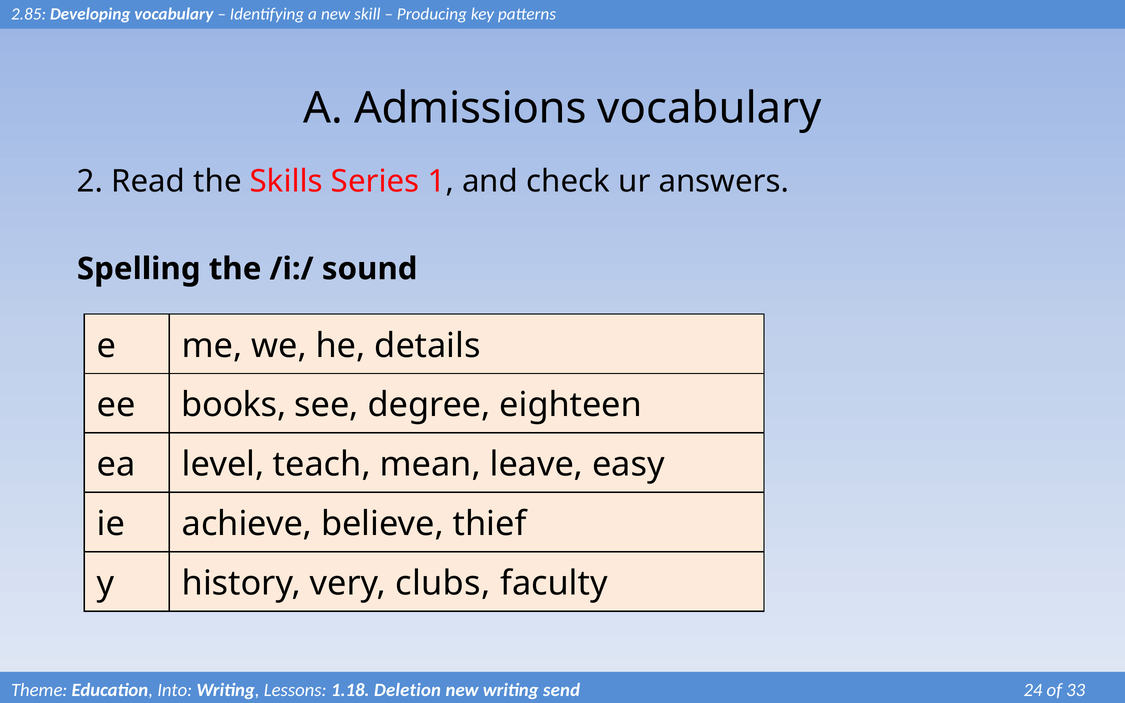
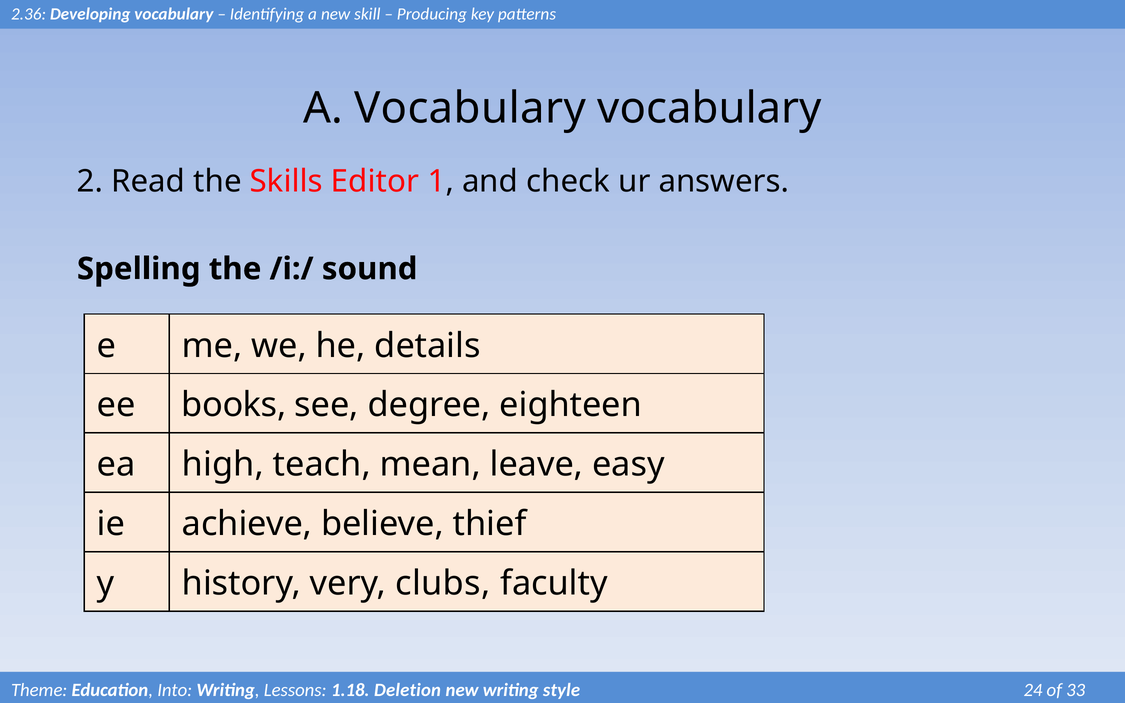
2.85: 2.85 -> 2.36 (29, 14)
A Admissions: Admissions -> Vocabulary (470, 109)
Series: Series -> Editor (375, 181)
level: level -> high (223, 465)
send: send -> style (562, 690)
